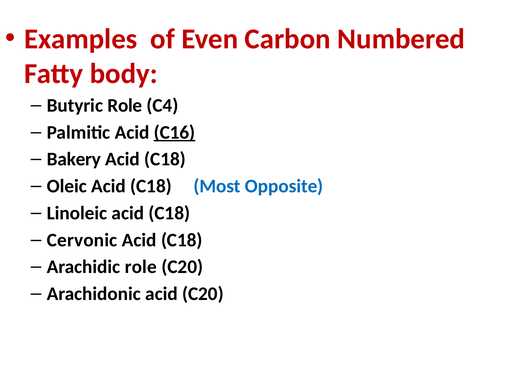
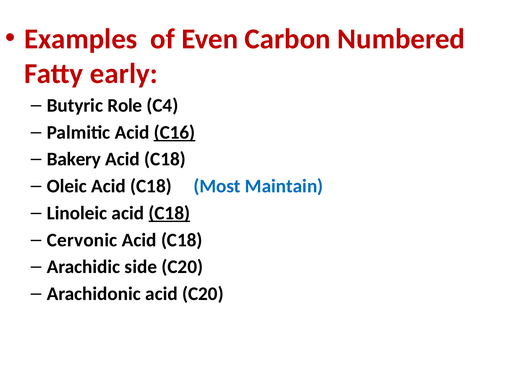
body: body -> early (124, 74)
Opposite: Opposite -> Maintain (284, 186)
C18 underline: none -> present (169, 213)
Arachidic role: role -> side (141, 267)
